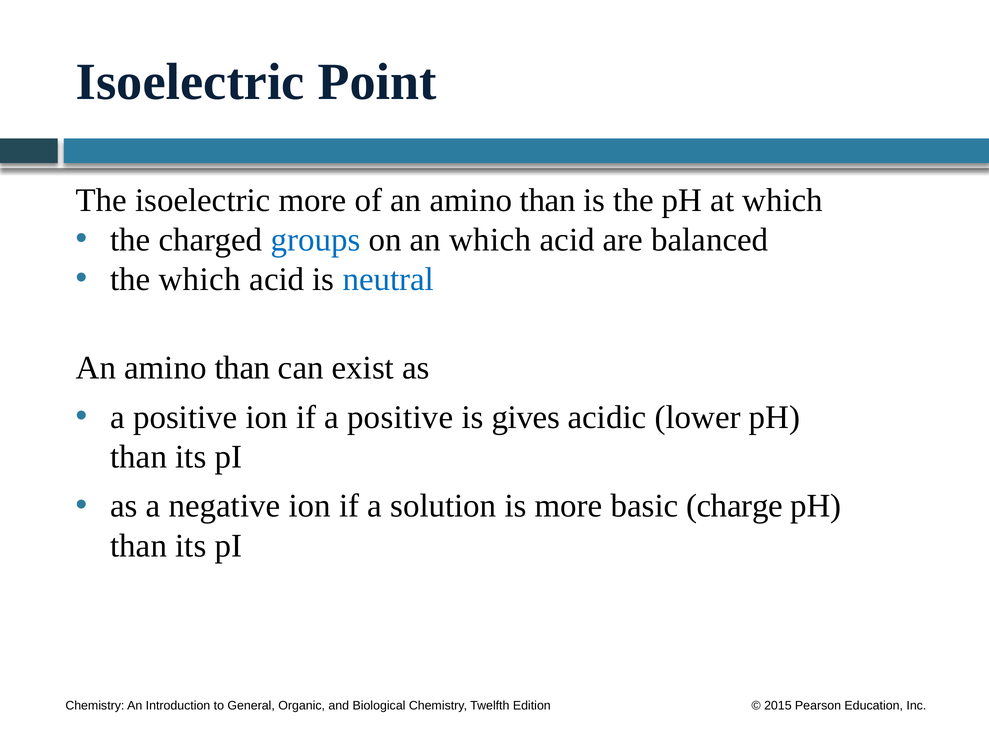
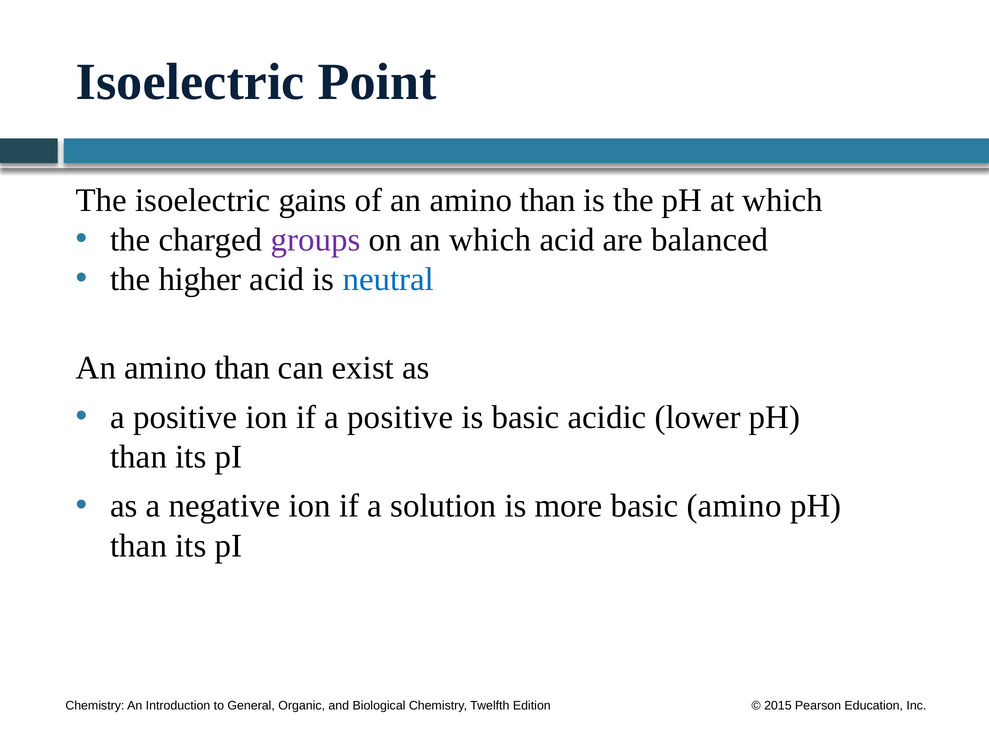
isoelectric more: more -> gains (313, 200)
groups colour: blue -> purple (315, 240)
the which: which -> higher (200, 279)
is gives: gives -> basic (526, 417)
basic charge: charge -> amino (734, 506)
